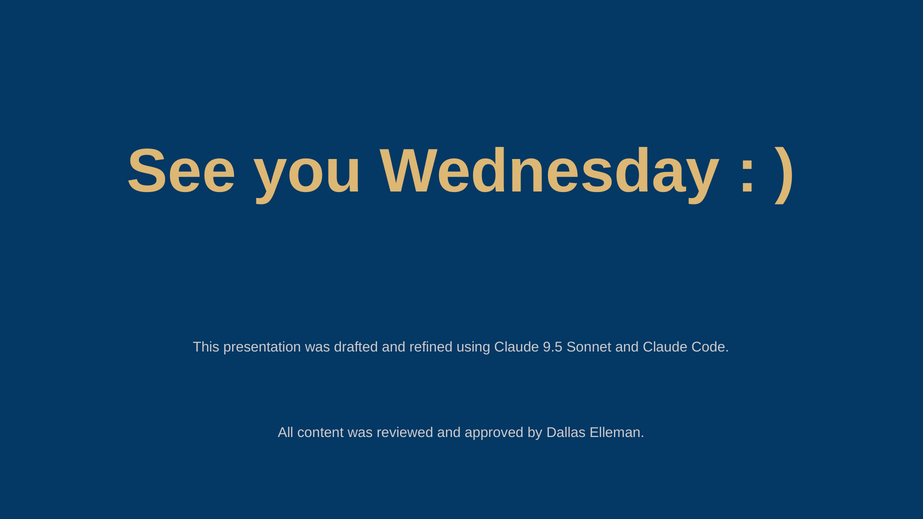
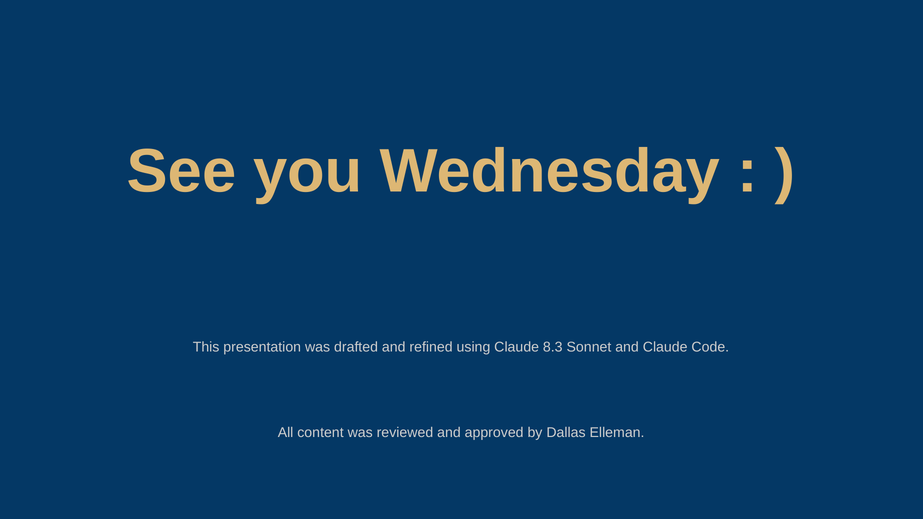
9.5: 9.5 -> 8.3 (553, 347)
